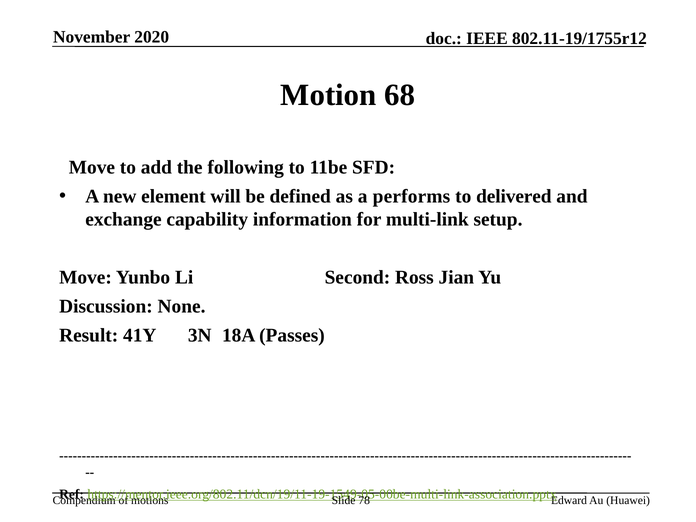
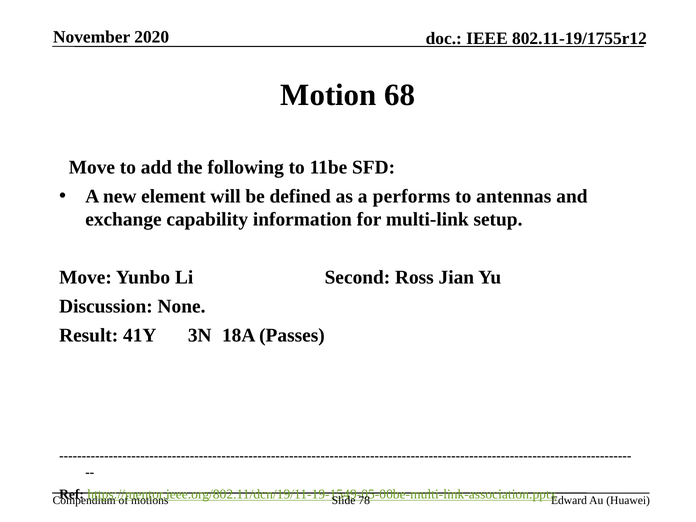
delivered: delivered -> antennas (514, 196)
